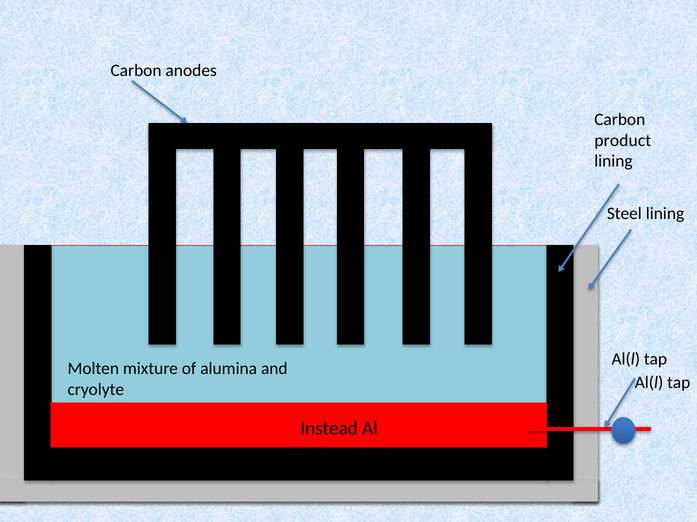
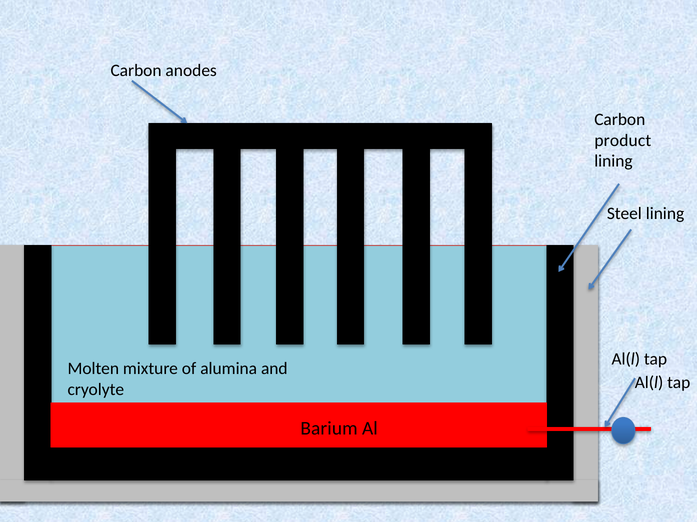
Instead: Instead -> Barium (329, 429)
